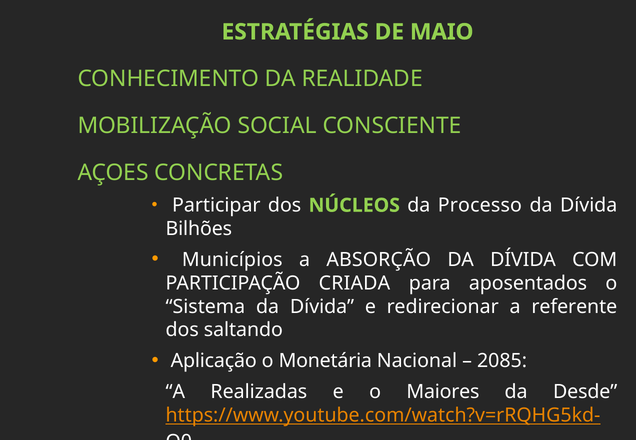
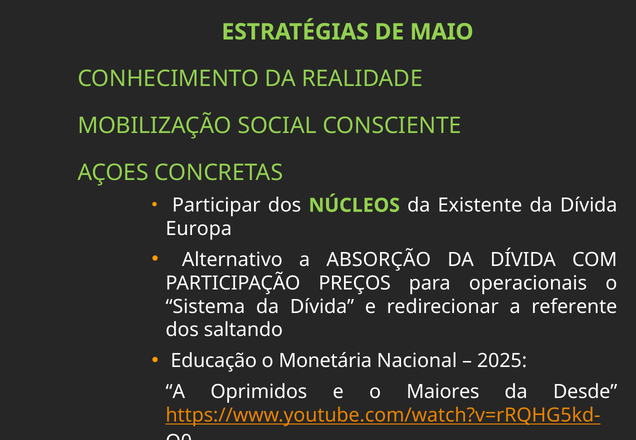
Processo: Processo -> Existente (480, 205)
Bilhões: Bilhões -> Europa (199, 229)
Municípios: Municípios -> Alternativo (232, 260)
CRIADA: CRIADA -> PREÇOS (355, 283)
aposentados: aposentados -> operacionais (528, 283)
Aplicação: Aplicação -> Educação (214, 361)
2085: 2085 -> 2025 (502, 361)
Realizadas: Realizadas -> Oprimidos (259, 392)
